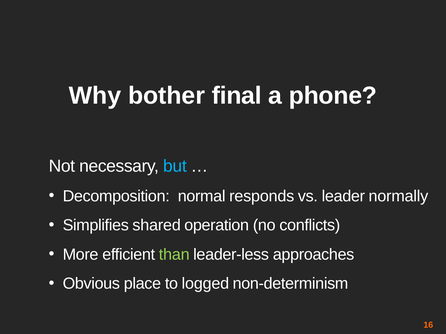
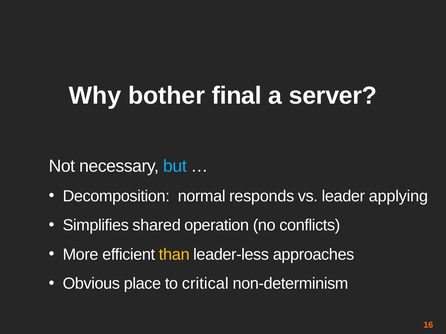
phone: phone -> server (333, 96)
normally: normally -> applying (398, 196)
than colour: light green -> yellow (174, 255)
logged: logged -> critical (205, 284)
